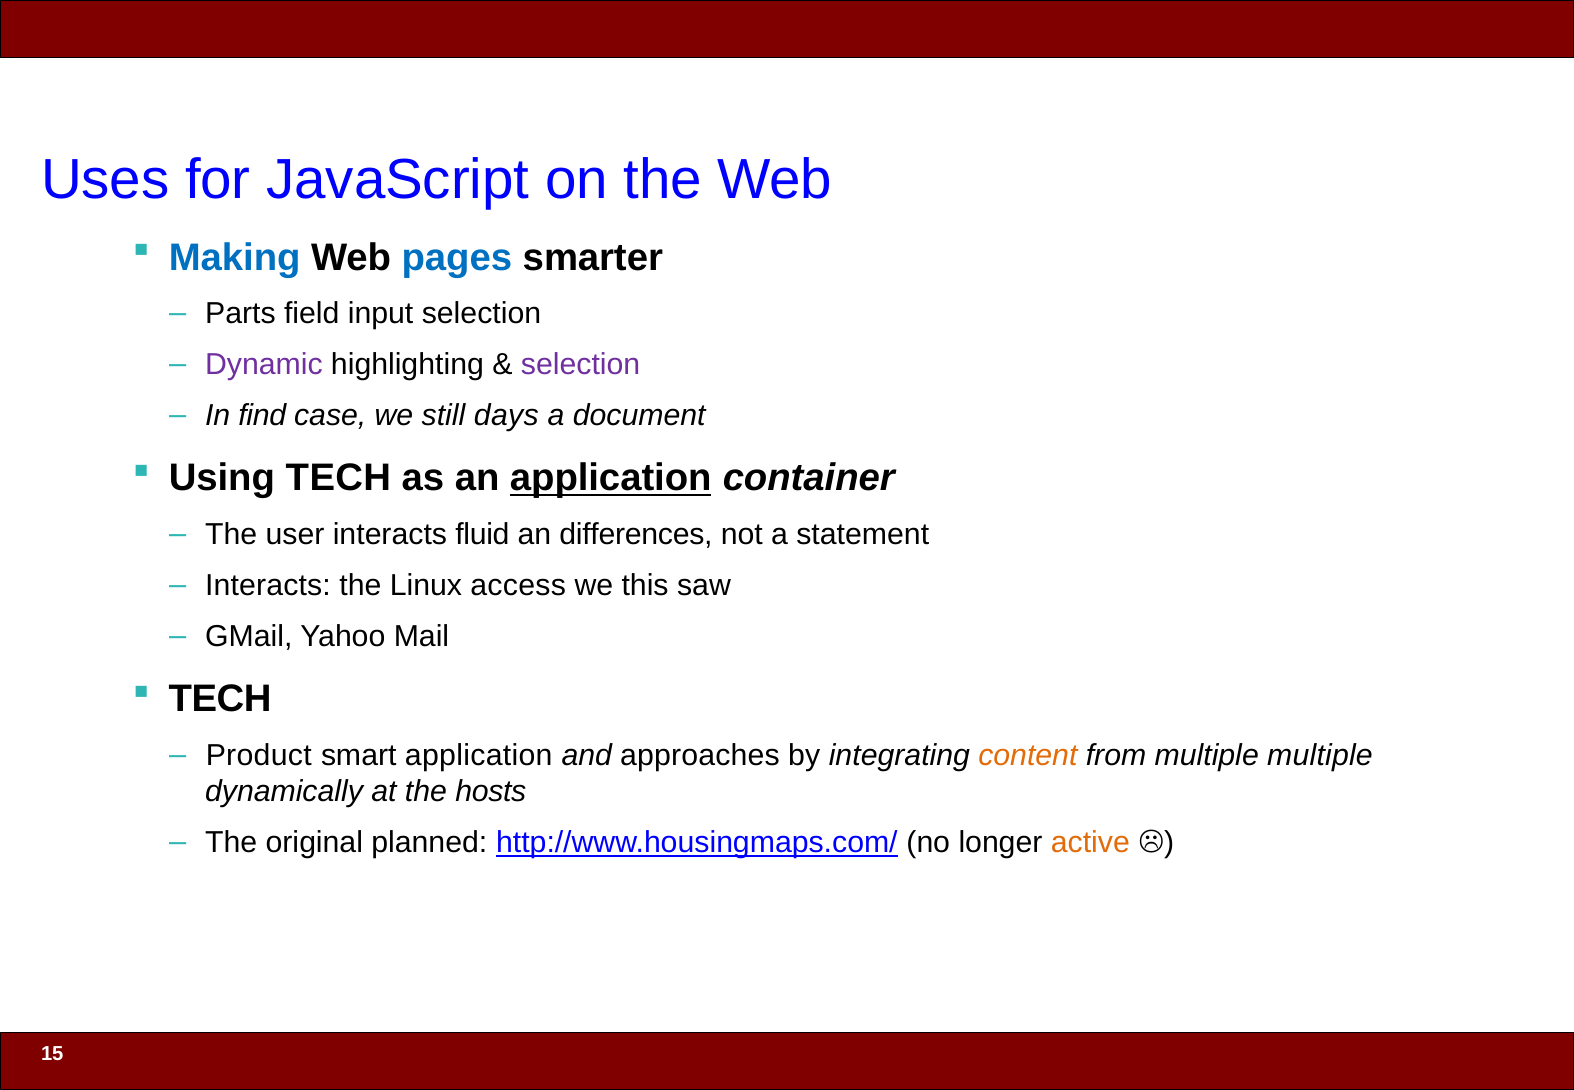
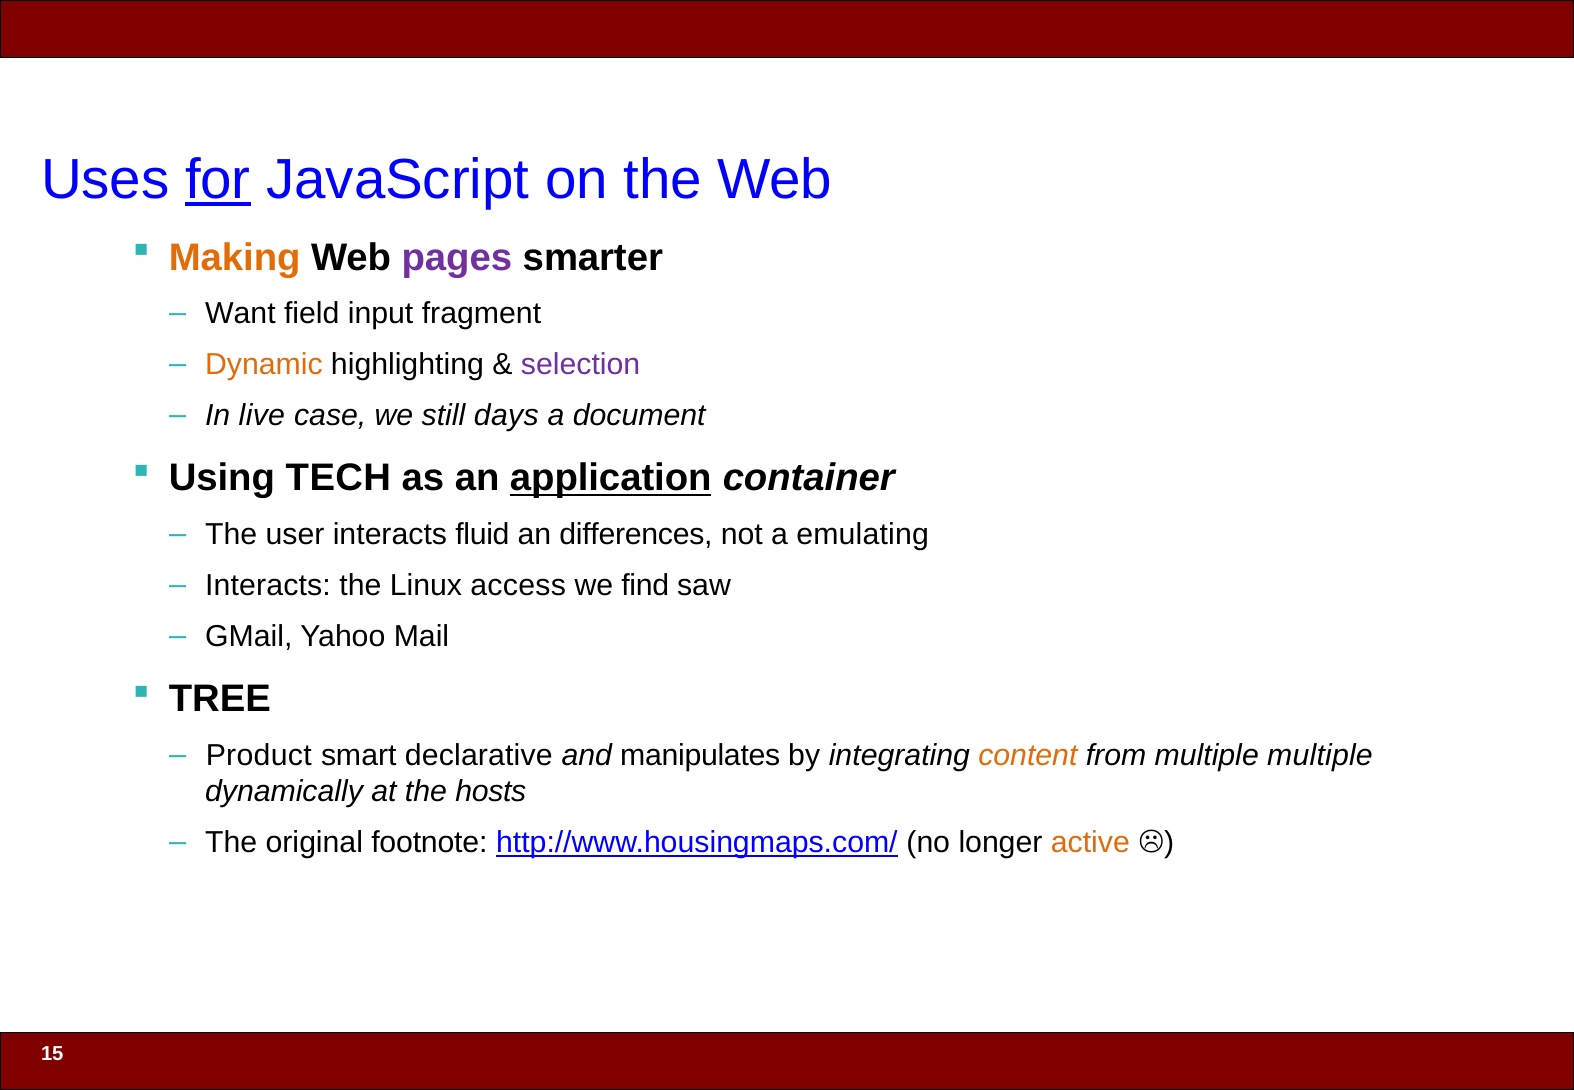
for underline: none -> present (218, 180)
Making colour: blue -> orange (235, 257)
pages colour: blue -> purple (457, 257)
Parts: Parts -> Want (240, 314)
input selection: selection -> fragment (481, 314)
Dynamic colour: purple -> orange (264, 365)
find: find -> live (262, 415)
statement: statement -> emulating (863, 535)
this: this -> find (645, 585)
TECH: TECH -> TREE (220, 699)
smart application: application -> declarative (479, 755)
approaches: approaches -> manipulates (700, 755)
planned: planned -> footnote (429, 842)
